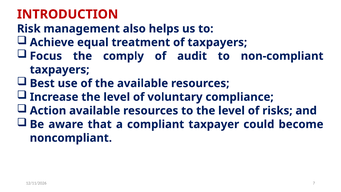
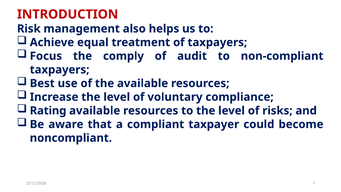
Action: Action -> Rating (48, 111)
